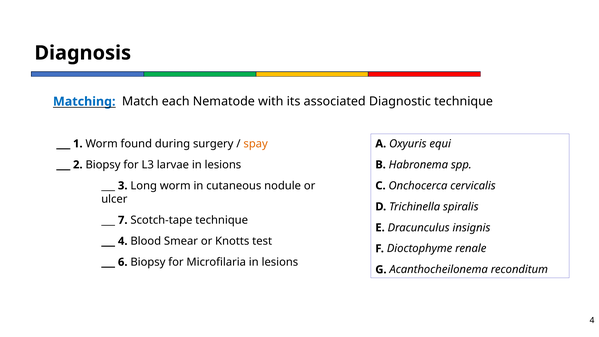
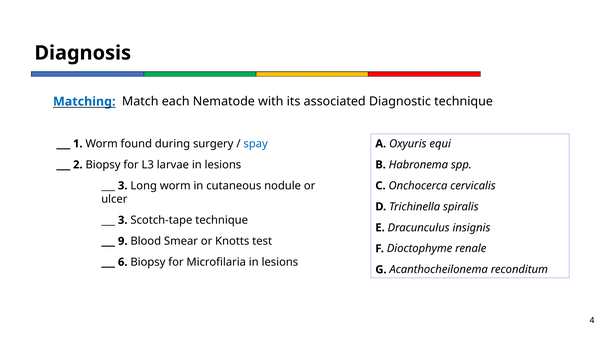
spay colour: orange -> blue (256, 144)
7: 7 -> 3 (123, 220)
4: 4 -> 9 (123, 241)
